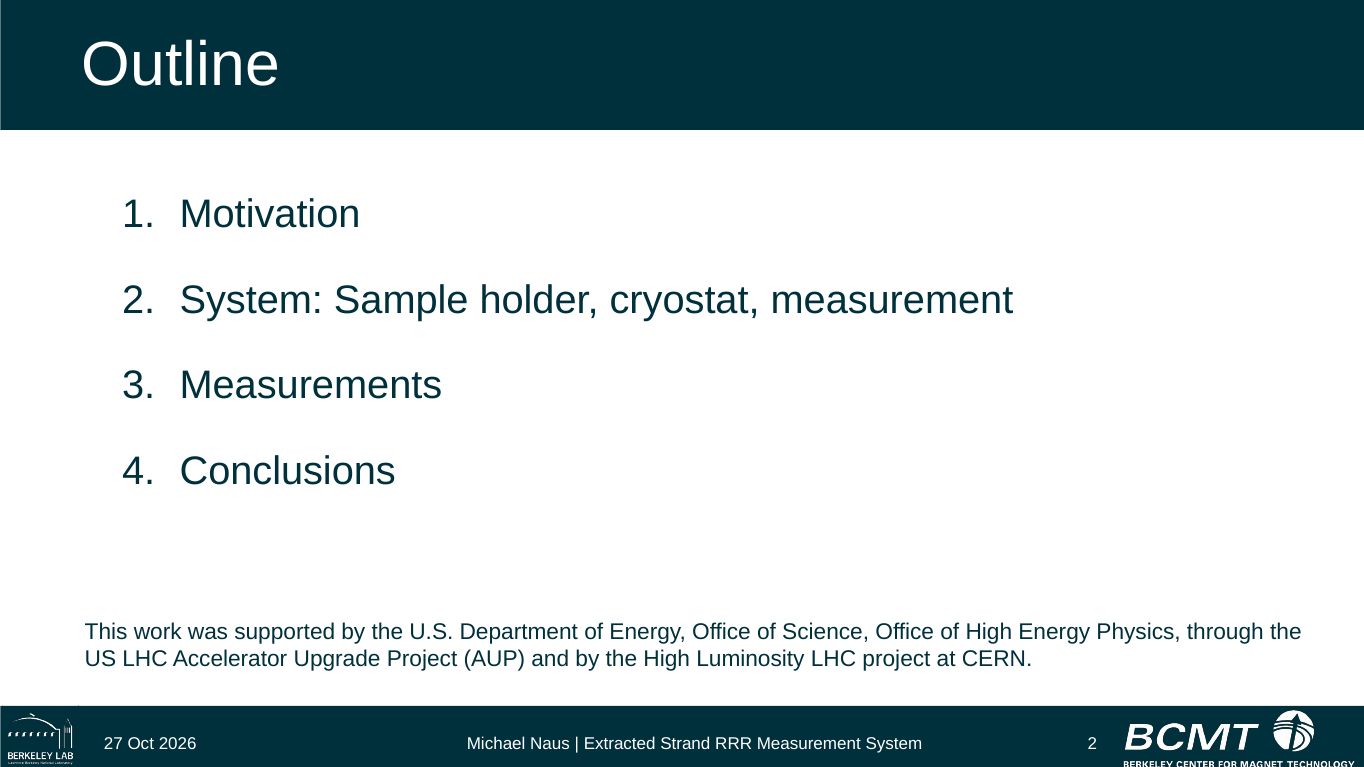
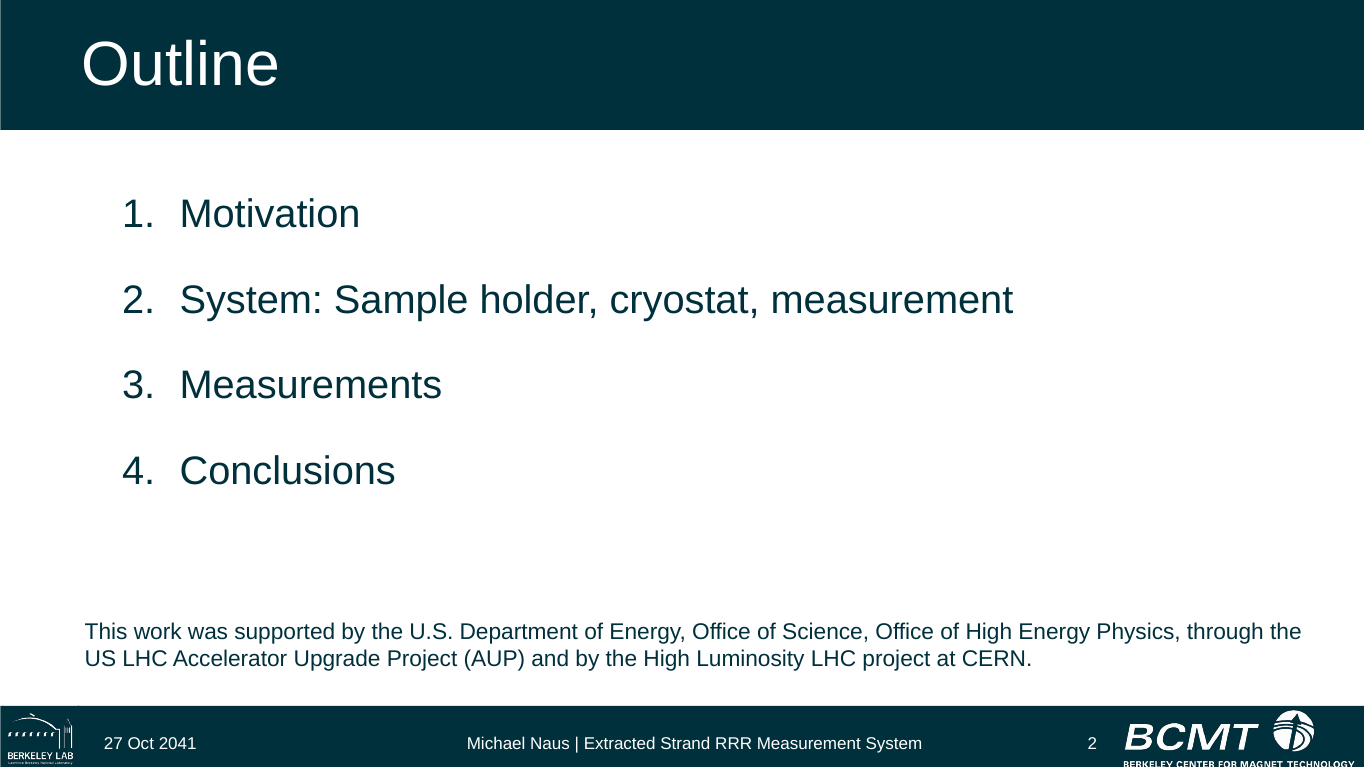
2026: 2026 -> 2041 (178, 744)
